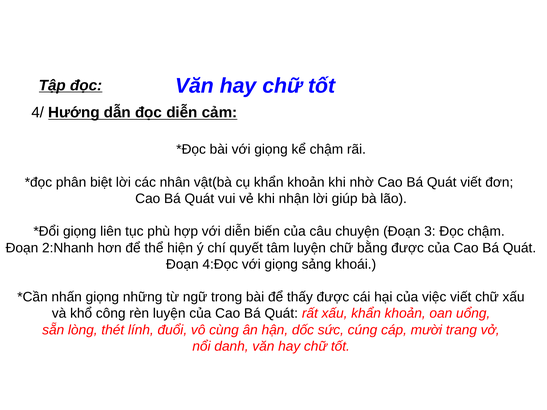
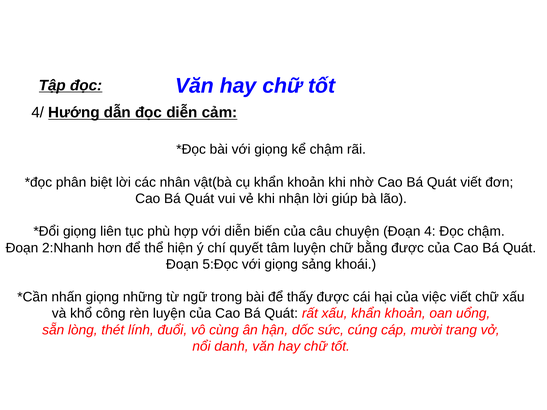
3: 3 -> 4 (430, 232)
4:Đọc: 4:Đọc -> 5:Đọc (220, 264)
